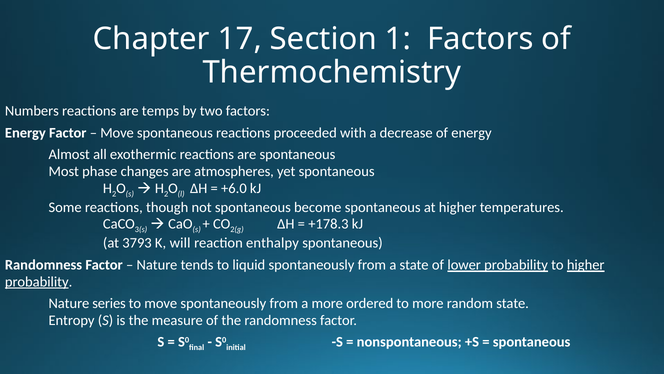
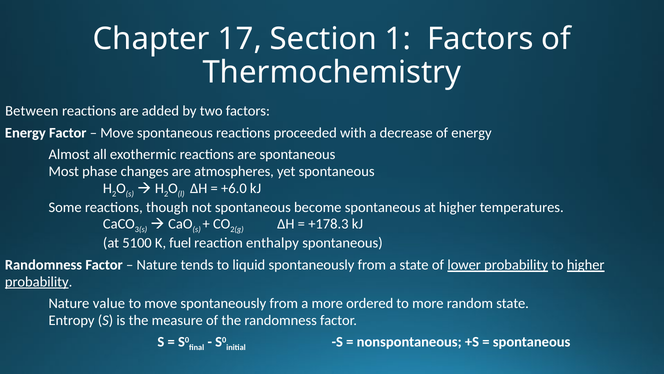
Numbers: Numbers -> Between (32, 111)
temps: temps -> added (160, 111)
3793: 3793 -> 5100 (137, 243)
will: will -> fuel (180, 243)
series: series -> value (109, 303)
